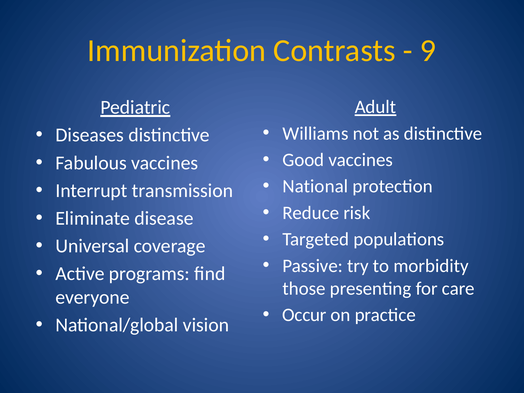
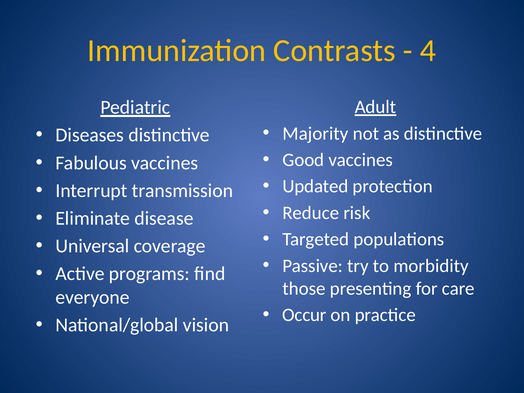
9: 9 -> 4 (428, 51)
Williams: Williams -> Majority (315, 133)
National: National -> Updated (315, 186)
